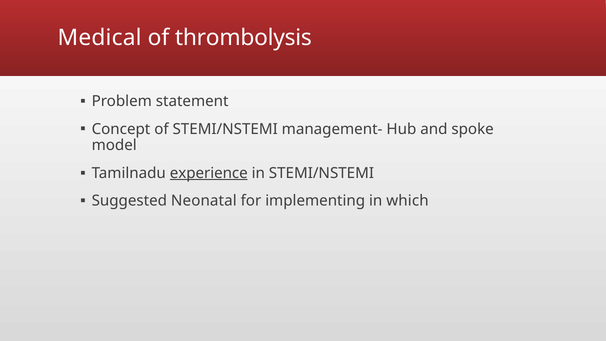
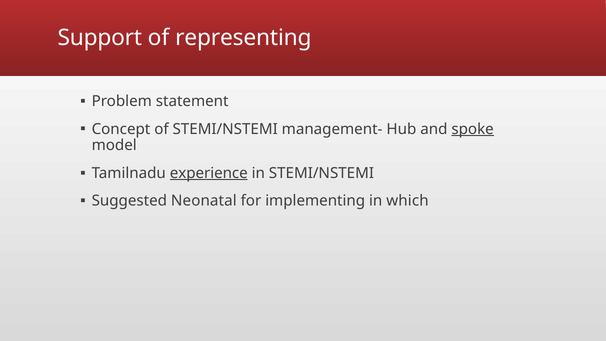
Medical: Medical -> Support (100, 38)
thrombolysis: thrombolysis -> representing (243, 38)
spoke underline: none -> present (473, 129)
